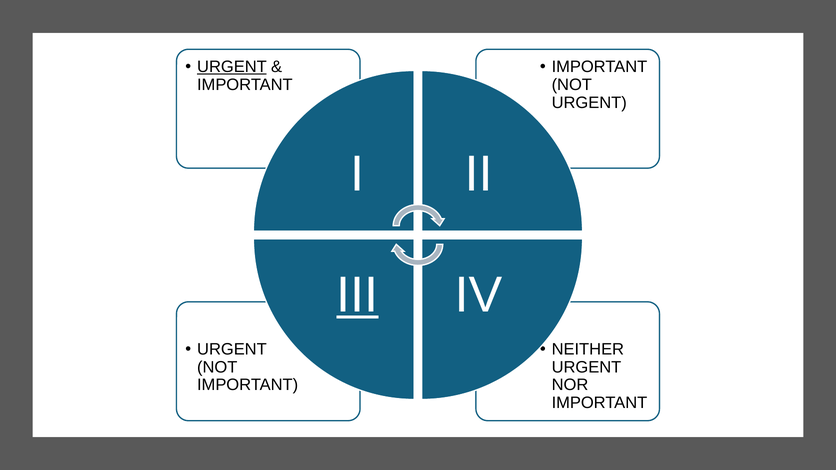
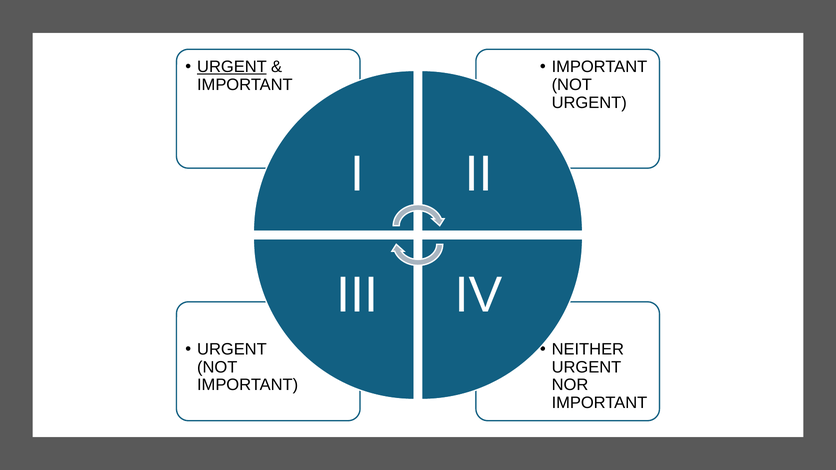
III underline: present -> none (357, 295)
